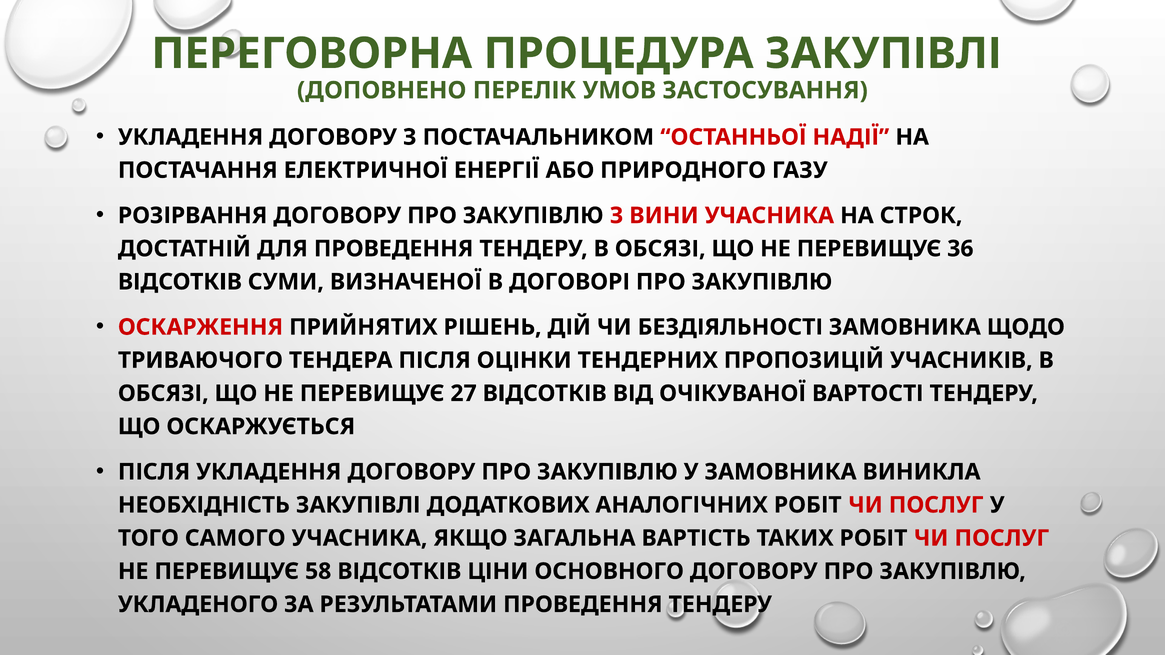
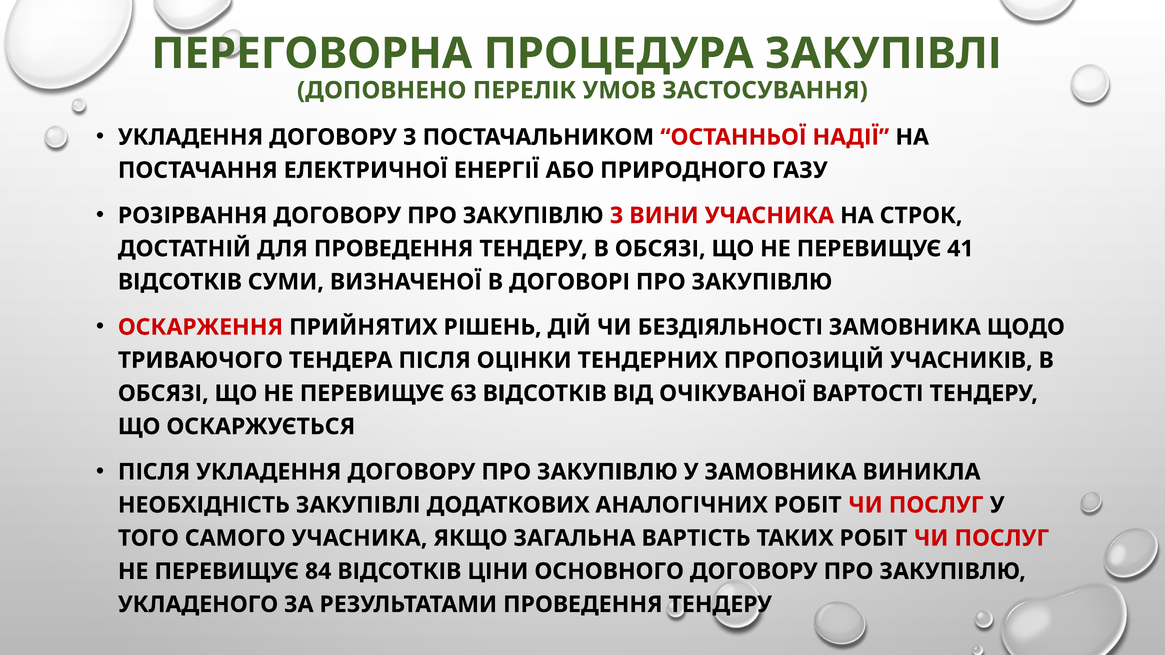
36: 36 -> 41 (960, 249)
27: 27 -> 63 (464, 394)
58: 58 -> 84 (318, 572)
